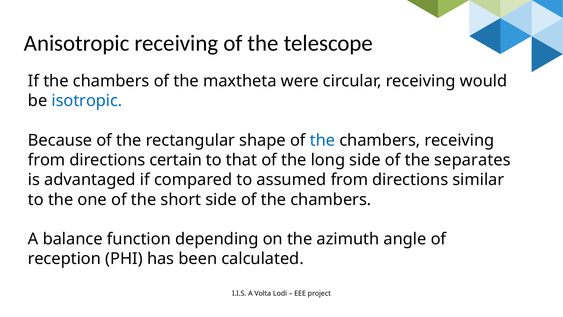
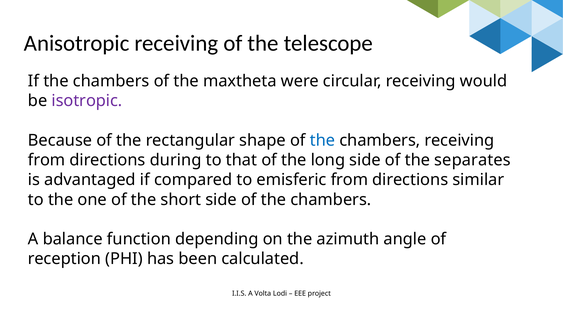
isotropic colour: blue -> purple (87, 101)
certain: certain -> during (176, 160)
assumed: assumed -> emisferic (292, 180)
